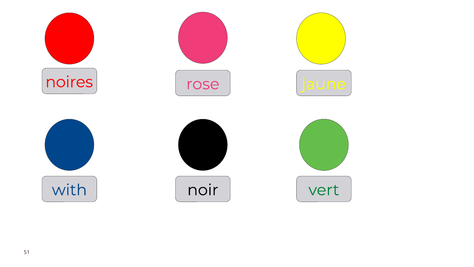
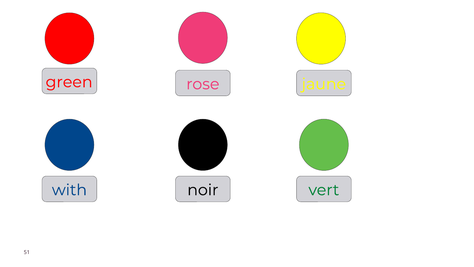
noires: noires -> green (69, 82)
